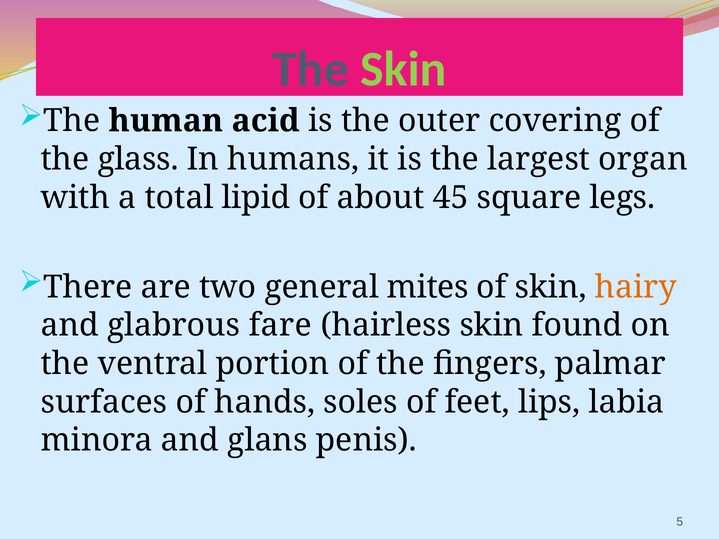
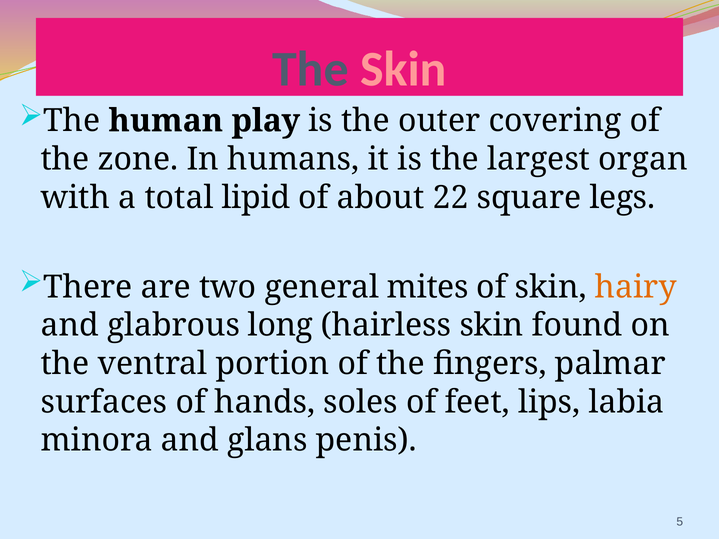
Skin colour: light green -> pink (403, 69)
acid: acid -> play (266, 121)
glass: glass -> zone (138, 159)
45: 45 -> 22 (451, 198)
fare: fare -> long (281, 325)
